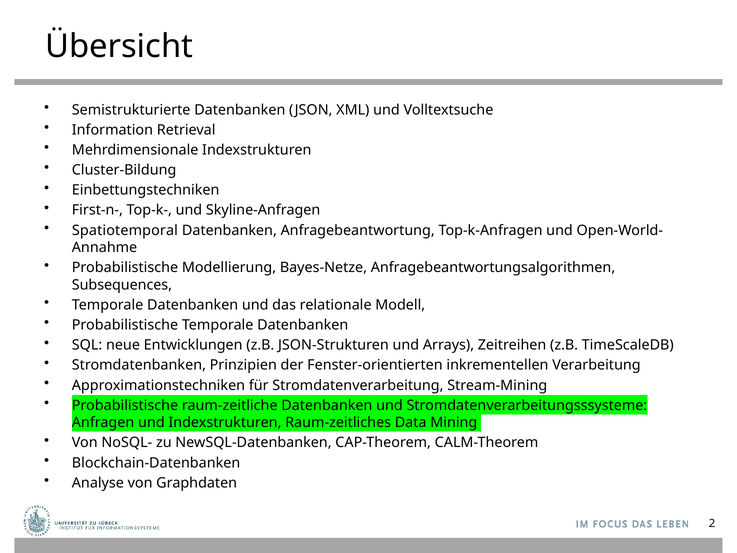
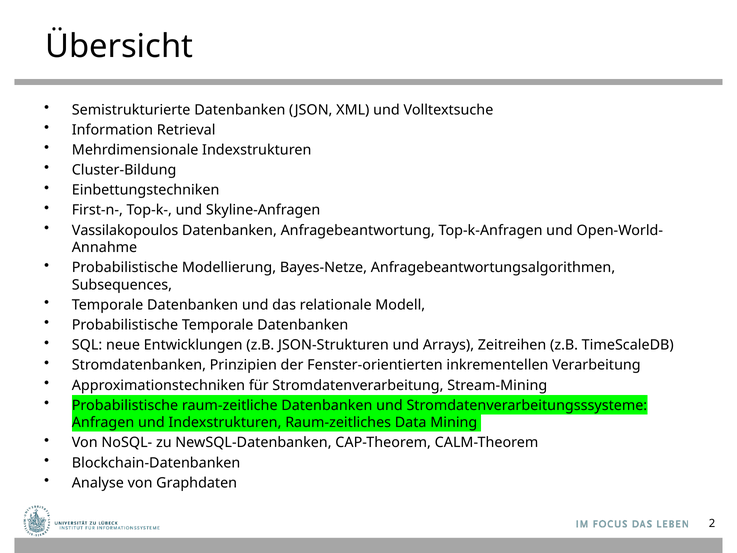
Spatiotemporal: Spatiotemporal -> Vassilakopoulos (125, 230)
